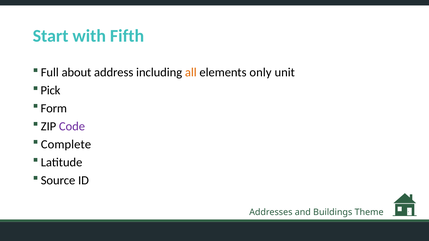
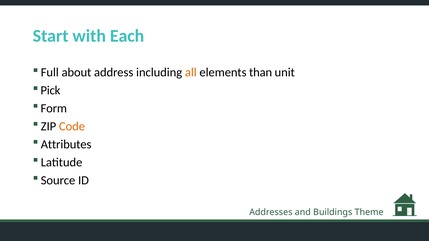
Fifth: Fifth -> Each (127, 36)
only: only -> than (261, 73)
Code colour: purple -> orange (72, 126)
Complete: Complete -> Attributes (66, 144)
